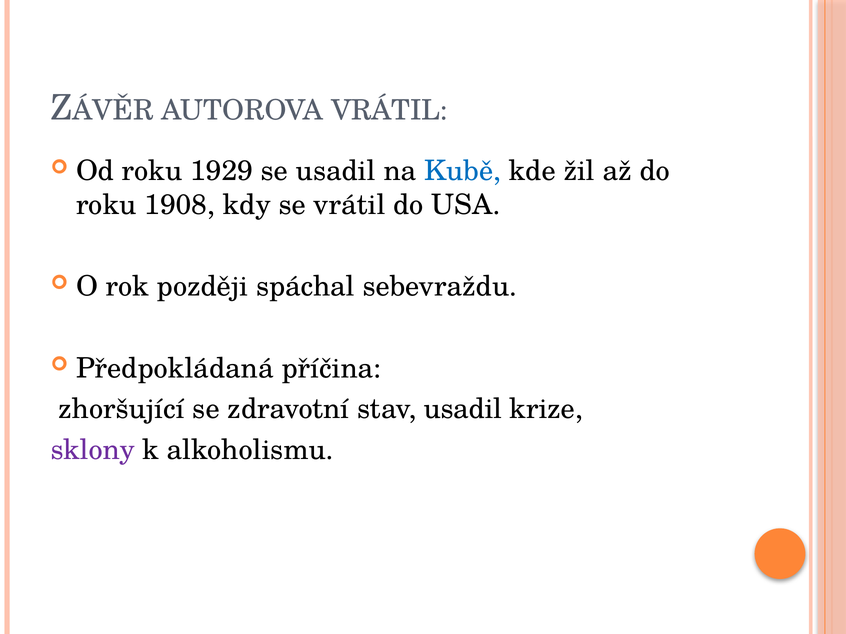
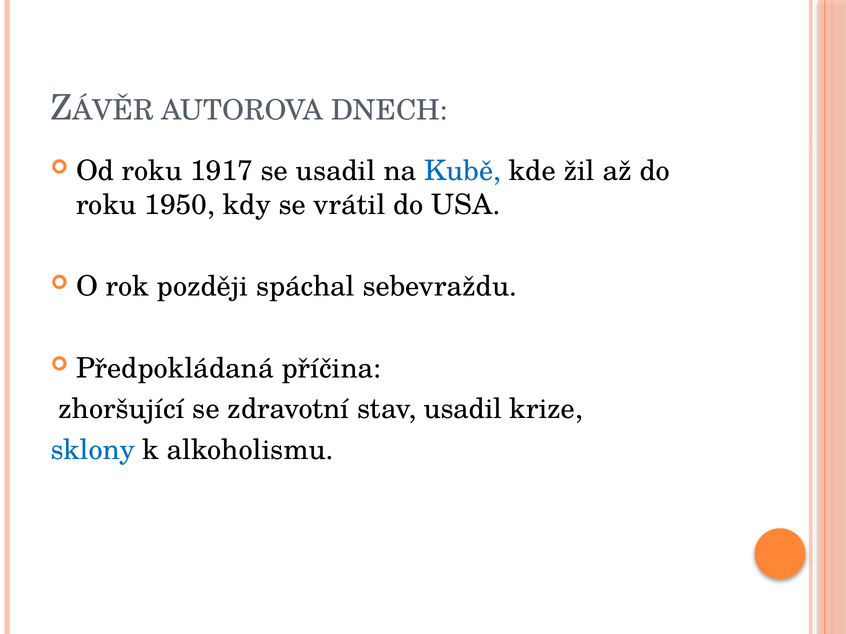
AUTOROVA VRÁTIL: VRÁTIL -> DNECH (389, 111)
1929: 1929 -> 1917 (222, 171)
1908: 1908 -> 1950 (180, 205)
sklony colour: purple -> blue (93, 450)
